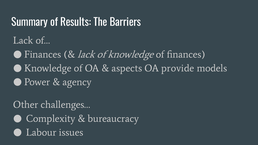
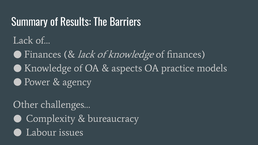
provide: provide -> practice (178, 68)
